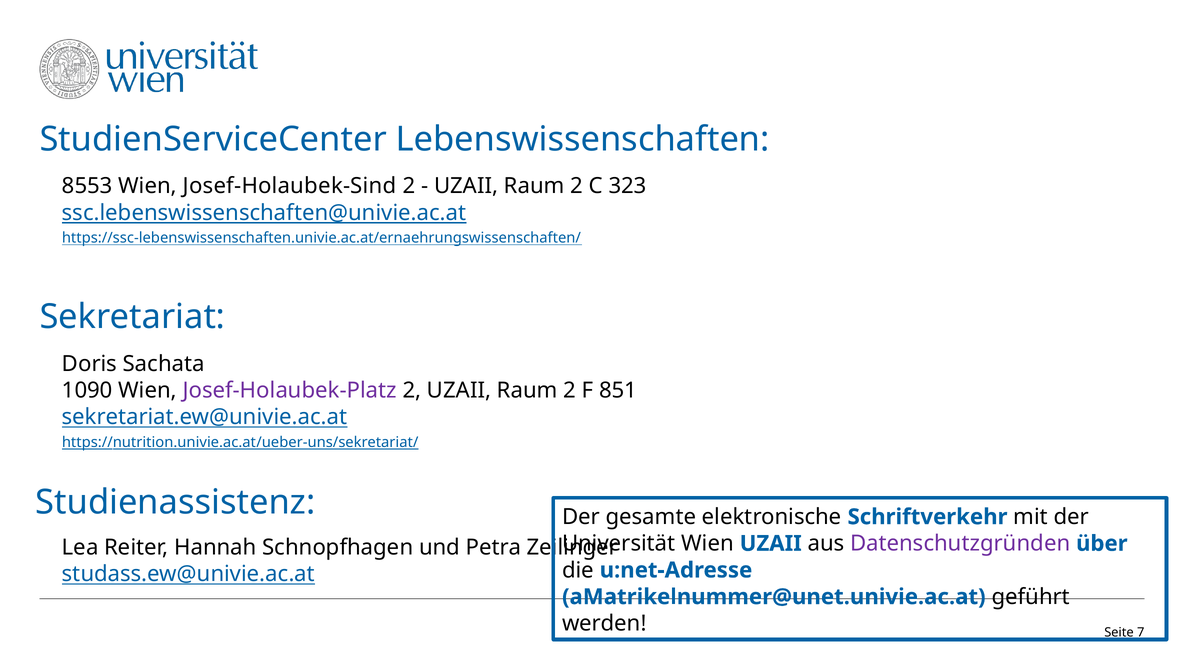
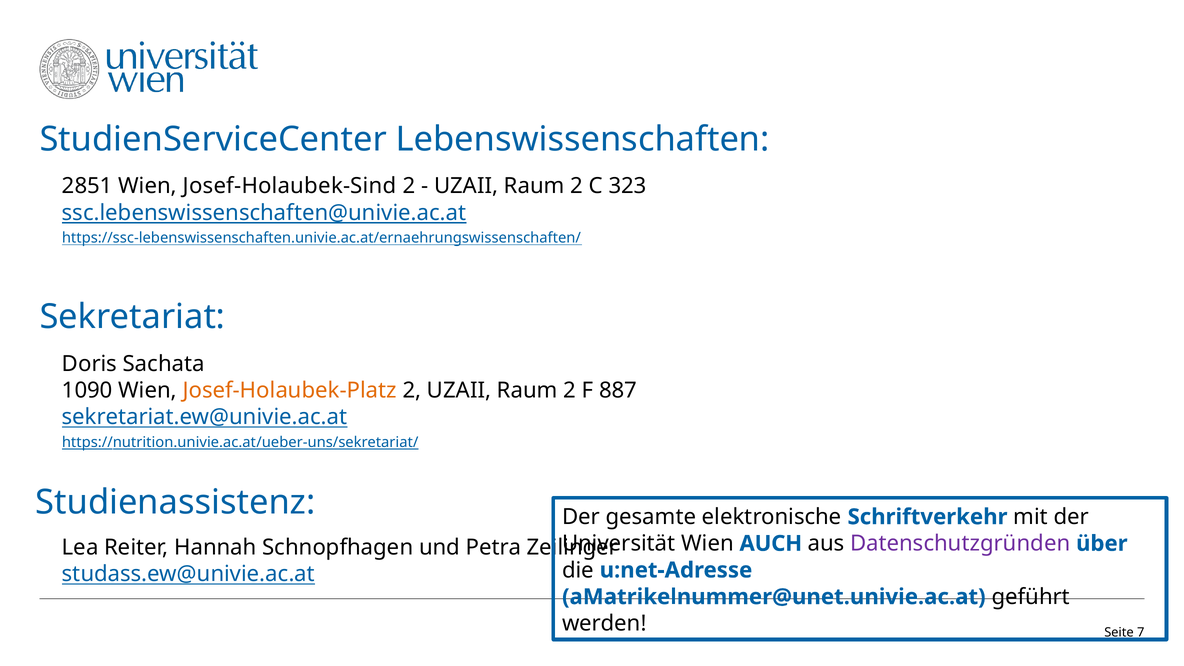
8553: 8553 -> 2851 (87, 186)
Josef-Holaubek-Platz colour: purple -> orange (290, 390)
851: 851 -> 887 (618, 390)
Wien UZAII: UZAII -> AUCH (771, 544)
